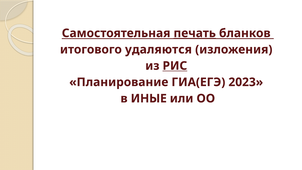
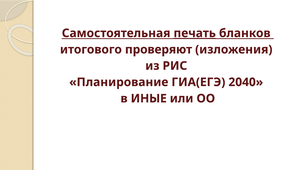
удаляются: удаляются -> проверяют (159, 49)
РИС underline: present -> none (175, 66)
2023: 2023 -> 2040 (246, 82)
